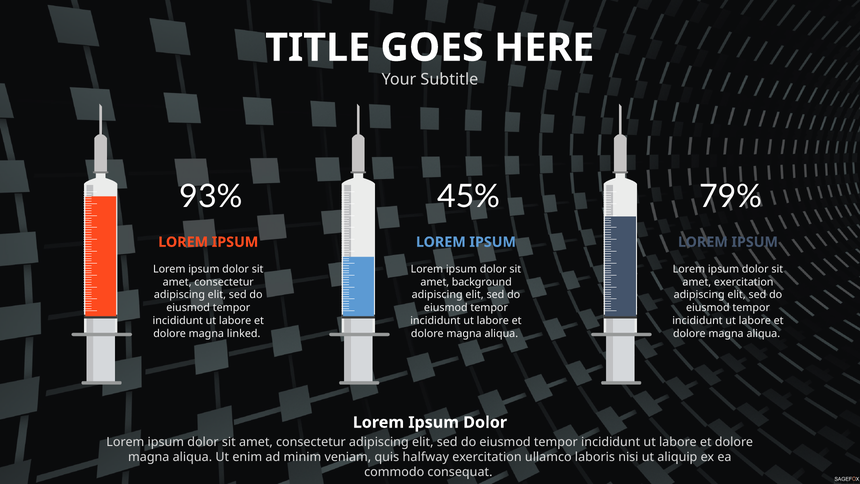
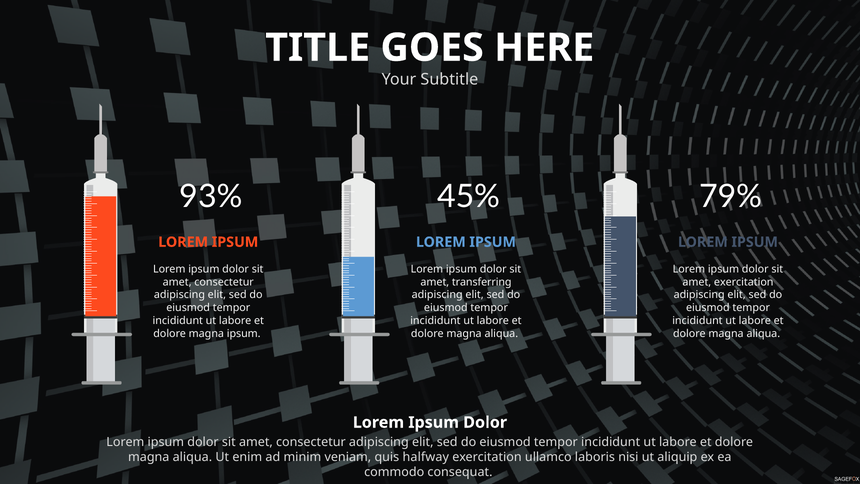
background: background -> transferring (482, 282)
magna linked: linked -> ipsum (244, 333)
